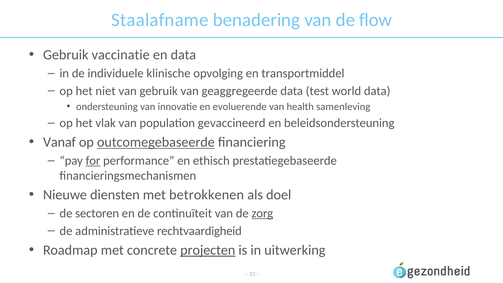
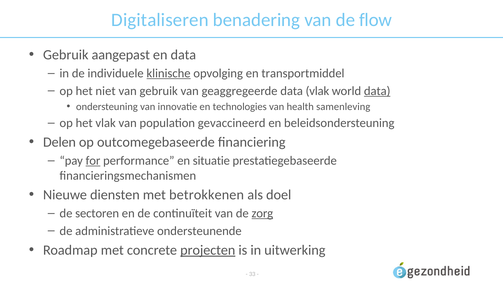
Staalafname: Staalafname -> Digitaliseren (160, 20)
vaccinatie: vaccinatie -> aangepast (121, 55)
klinische underline: none -> present (169, 73)
data test: test -> vlak (317, 91)
data underline: none -> present (377, 91)
evoluerende: evoluerende -> technologies (240, 107)
Vanaf: Vanaf -> Delen (59, 142)
outcomegebaseerde underline: present -> none (156, 142)
ethisch: ethisch -> situatie (211, 161)
rechtvaardigheid: rechtvaardigheid -> ondersteunende (199, 231)
